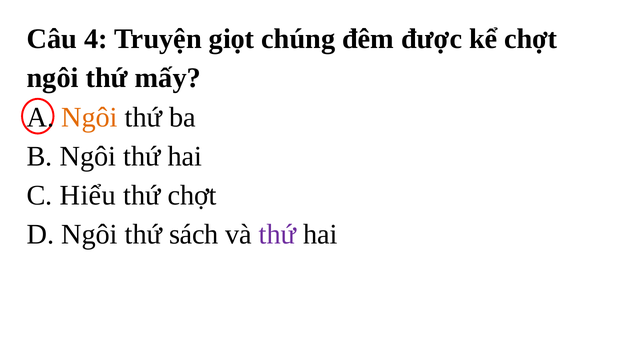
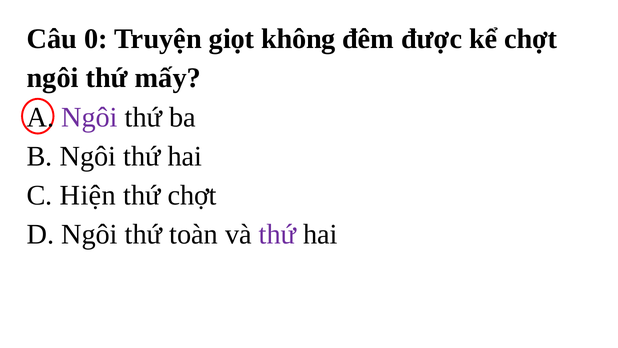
4: 4 -> 0 (96, 39)
chúng: chúng -> không (298, 39)
Ngôi colour: orange -> purple (89, 117)
Hiểu: Hiểu -> Hiện (88, 195)
sách: sách -> toàn (194, 234)
